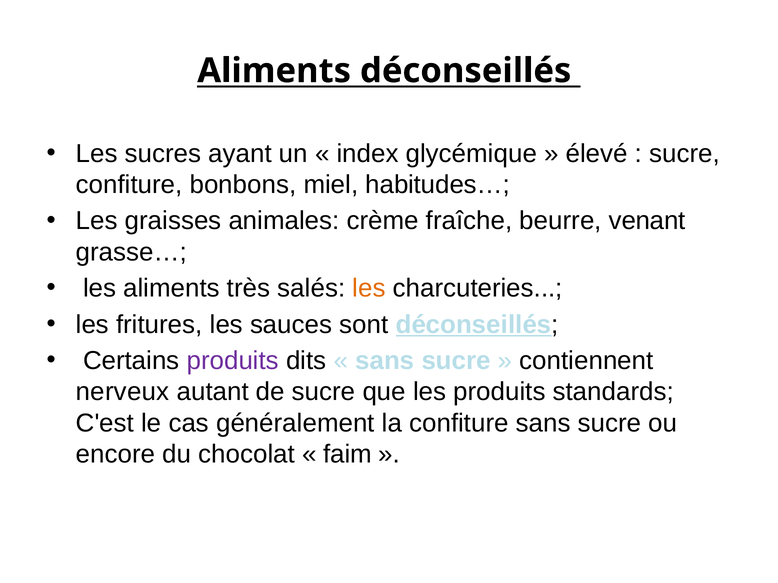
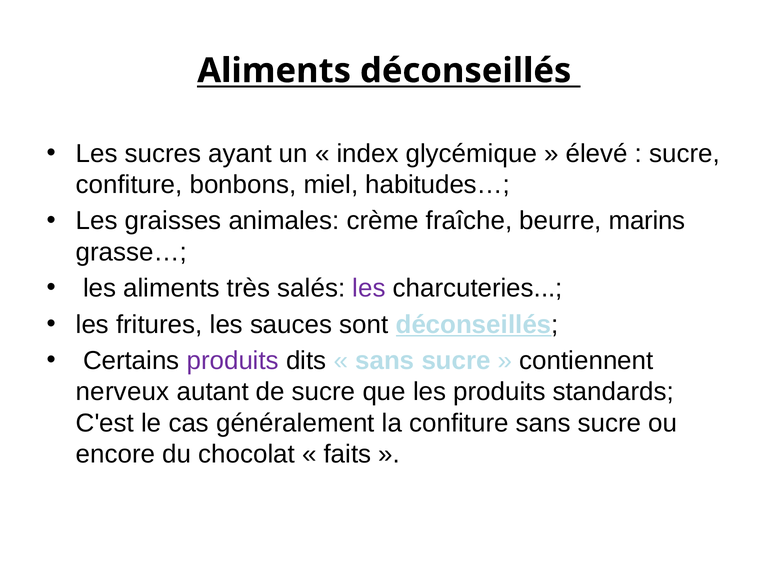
venant: venant -> marins (647, 221)
les colour: orange -> purple (369, 289)
faim: faim -> faits (347, 455)
